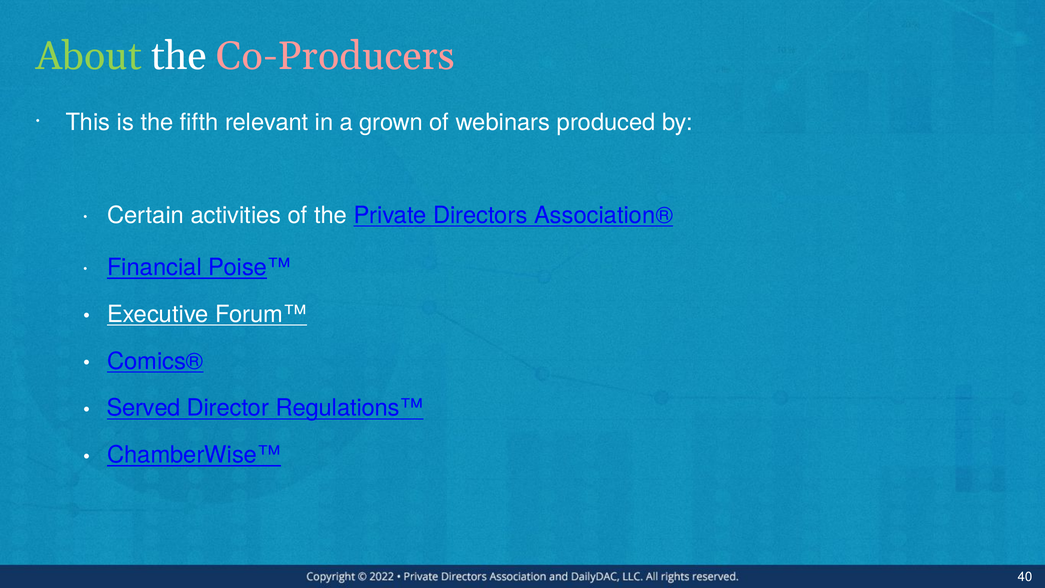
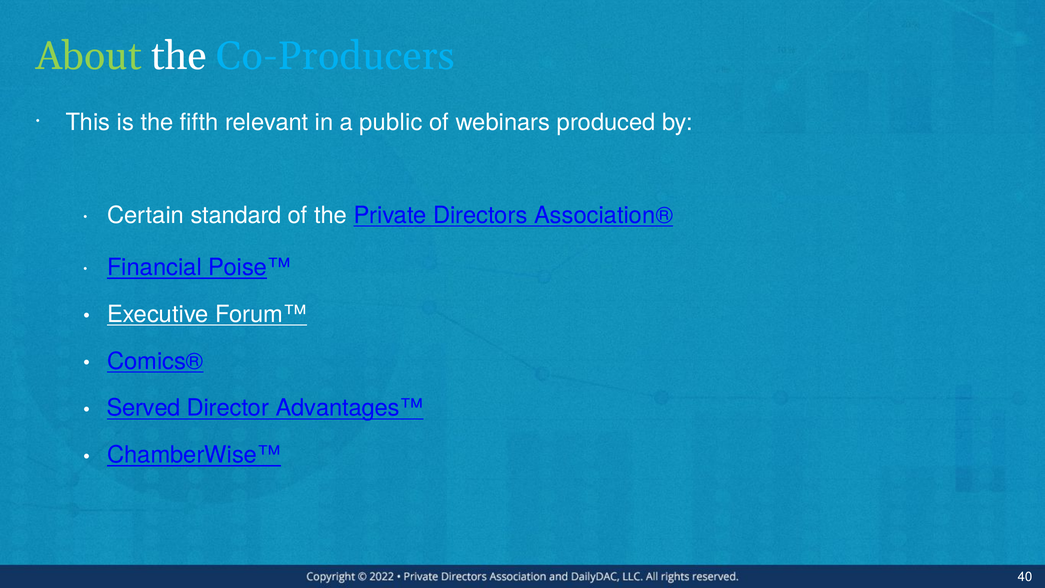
Co-Producers colour: pink -> light blue (336, 56)
grown: grown -> public (391, 122)
activities: activities -> standard (236, 215)
Regulations™: Regulations™ -> Advantages™ (350, 408)
